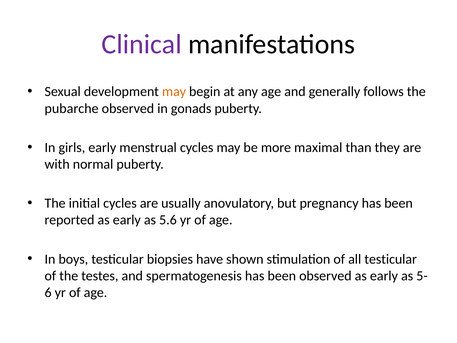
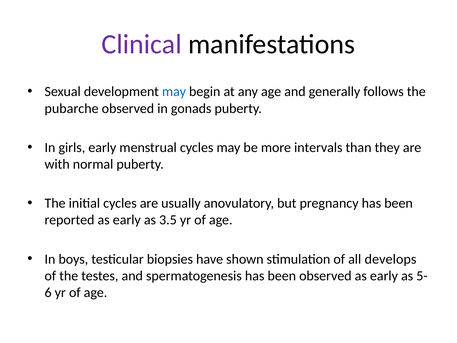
may colour: orange -> blue (174, 92)
maximal: maximal -> intervals (318, 147)
5.6: 5.6 -> 3.5 (168, 220)
all testicular: testicular -> develops (391, 259)
